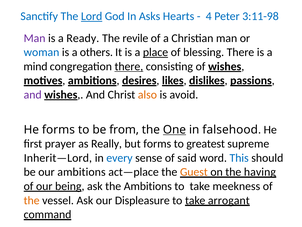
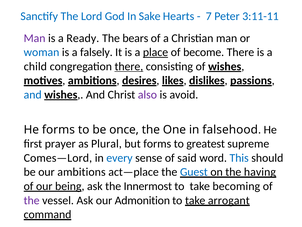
Lord underline: present -> none (92, 16)
Asks: Asks -> Sake (150, 16)
4: 4 -> 7 (209, 16)
3:11-98: 3:11-98 -> 3:11-11 (261, 16)
revile: revile -> bears (135, 38)
others: others -> falsely (96, 52)
blessing: blessing -> become (204, 52)
mind: mind -> child (35, 66)
and colour: purple -> blue (33, 95)
also colour: orange -> purple (147, 95)
from: from -> once (124, 129)
One underline: present -> none (174, 129)
Really: Really -> Plural (106, 144)
Inherit—Lord: Inherit—Lord -> Comes—Lord (58, 158)
Guest colour: orange -> blue (194, 172)
the Ambitions: Ambitions -> Innermost (148, 186)
meekness: meekness -> becoming (236, 186)
the colour: orange -> purple (32, 200)
Displeasure: Displeasure -> Admonition (142, 200)
